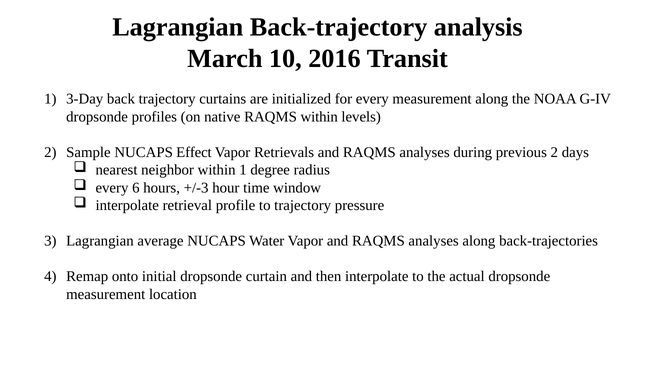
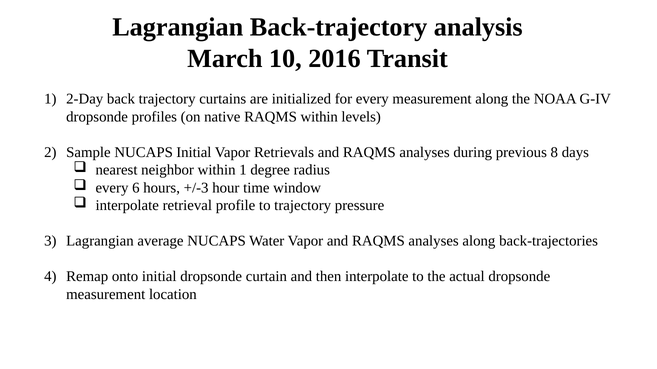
3-Day: 3-Day -> 2-Day (85, 99)
NUCAPS Effect: Effect -> Initial (194, 152)
previous 2: 2 -> 8 (554, 152)
